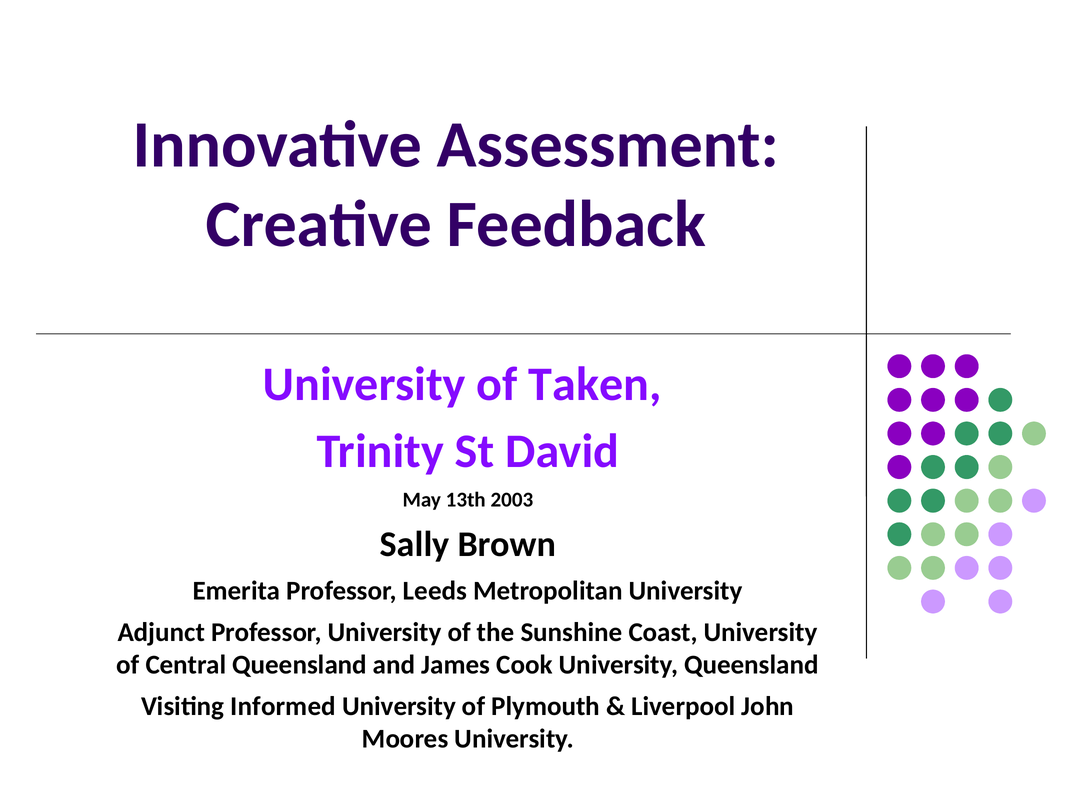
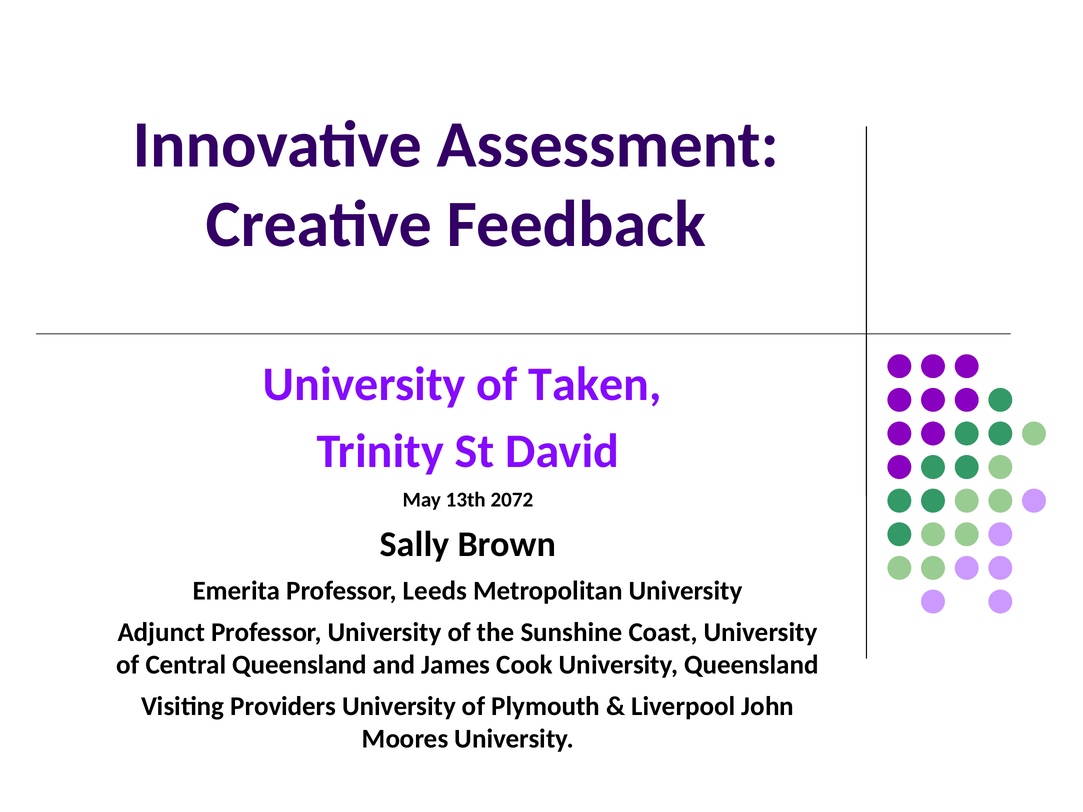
2003: 2003 -> 2072 (512, 500)
Informed: Informed -> Providers (283, 706)
